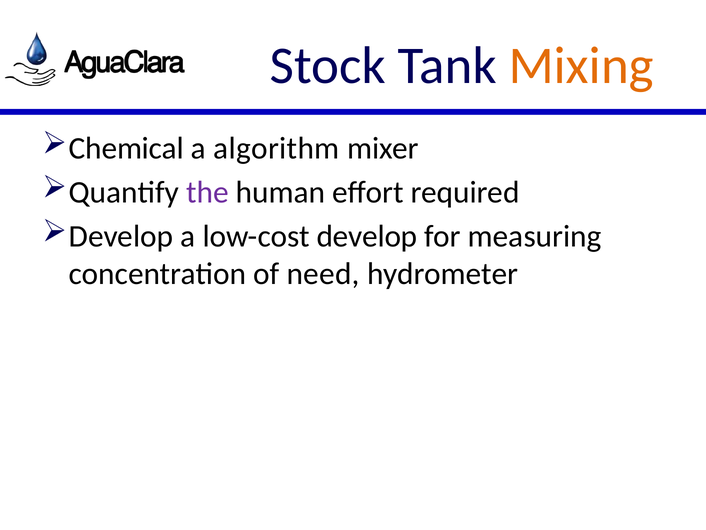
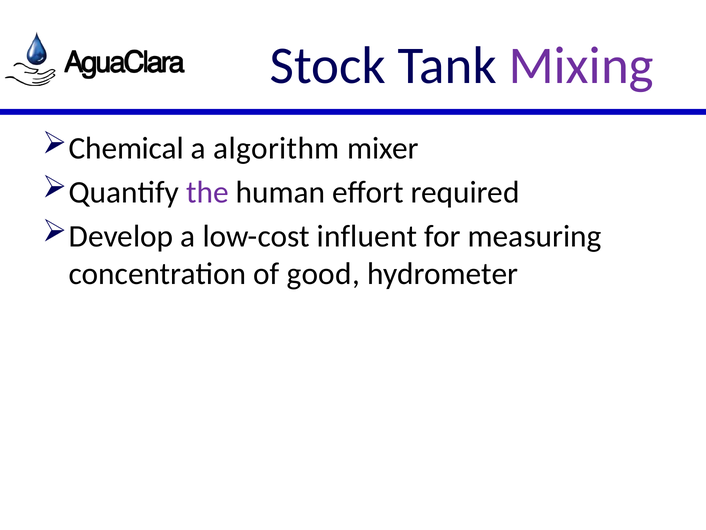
Mixing colour: orange -> purple (581, 65)
low-cost develop: develop -> influent (367, 236)
need: need -> good (323, 274)
